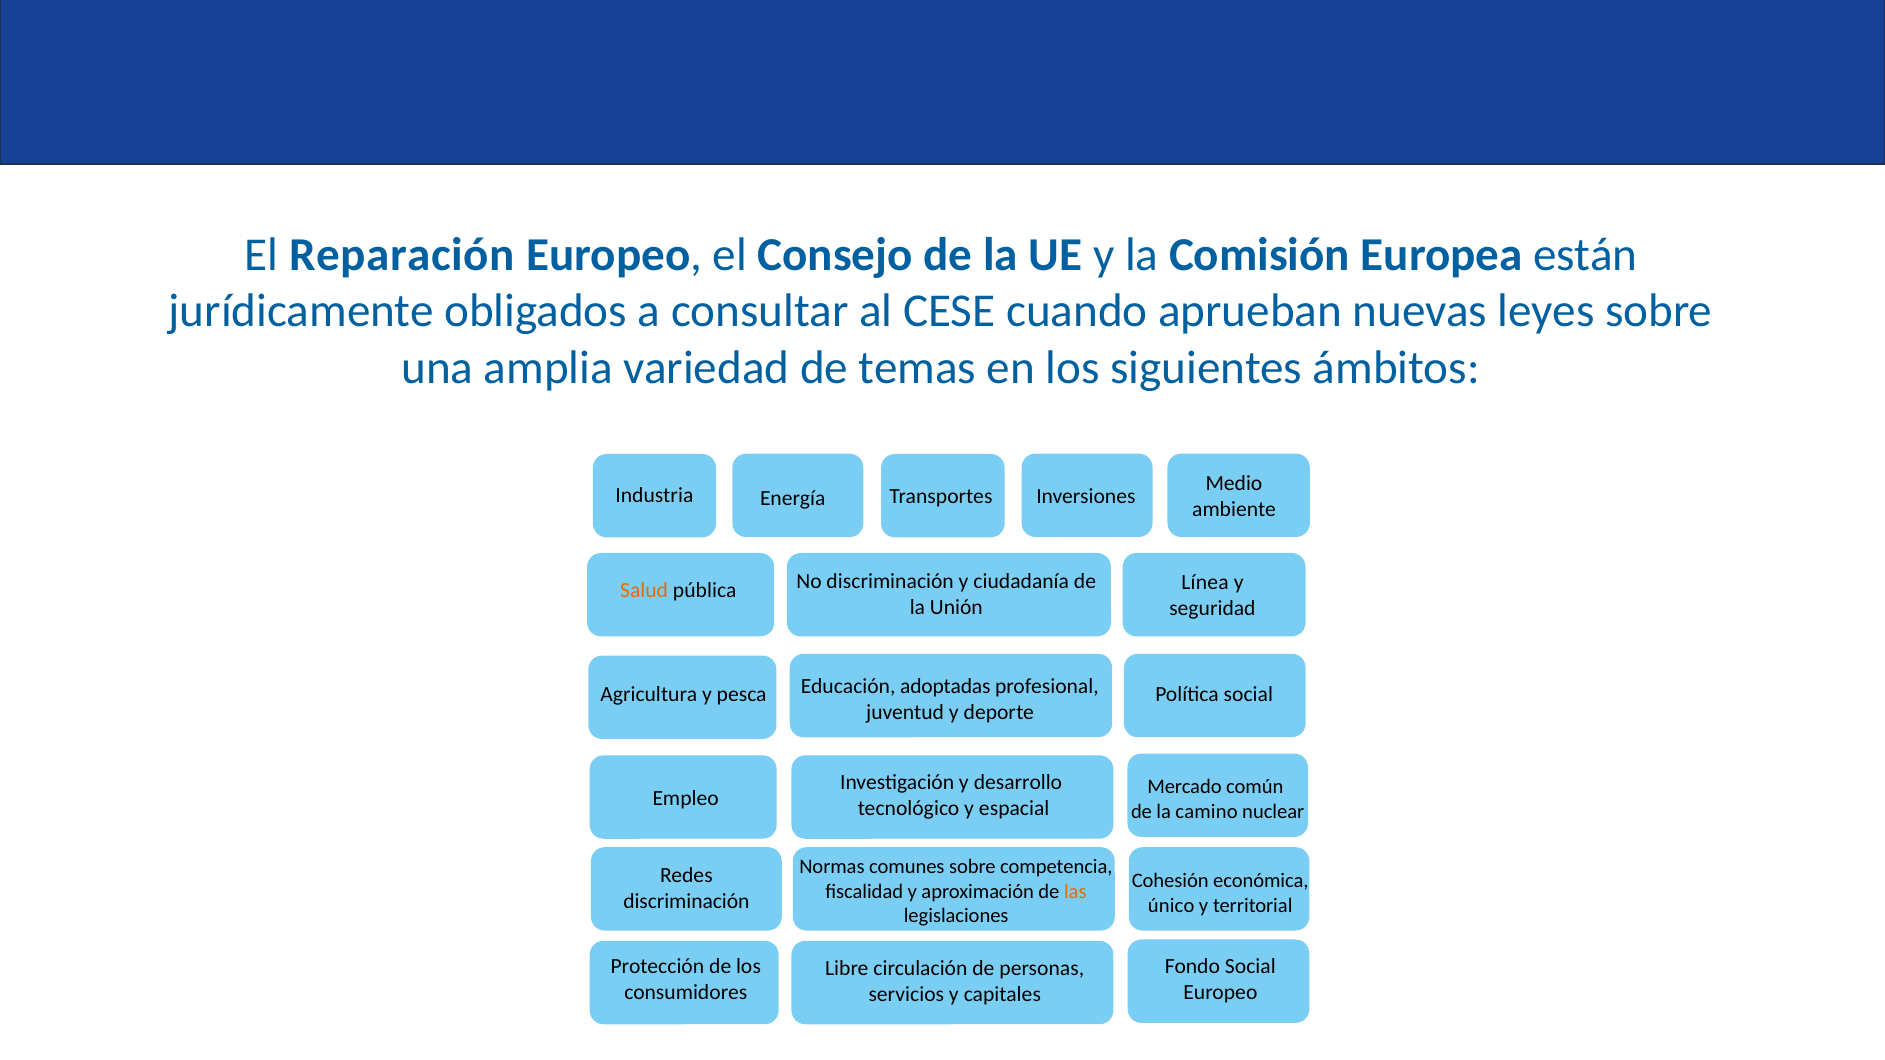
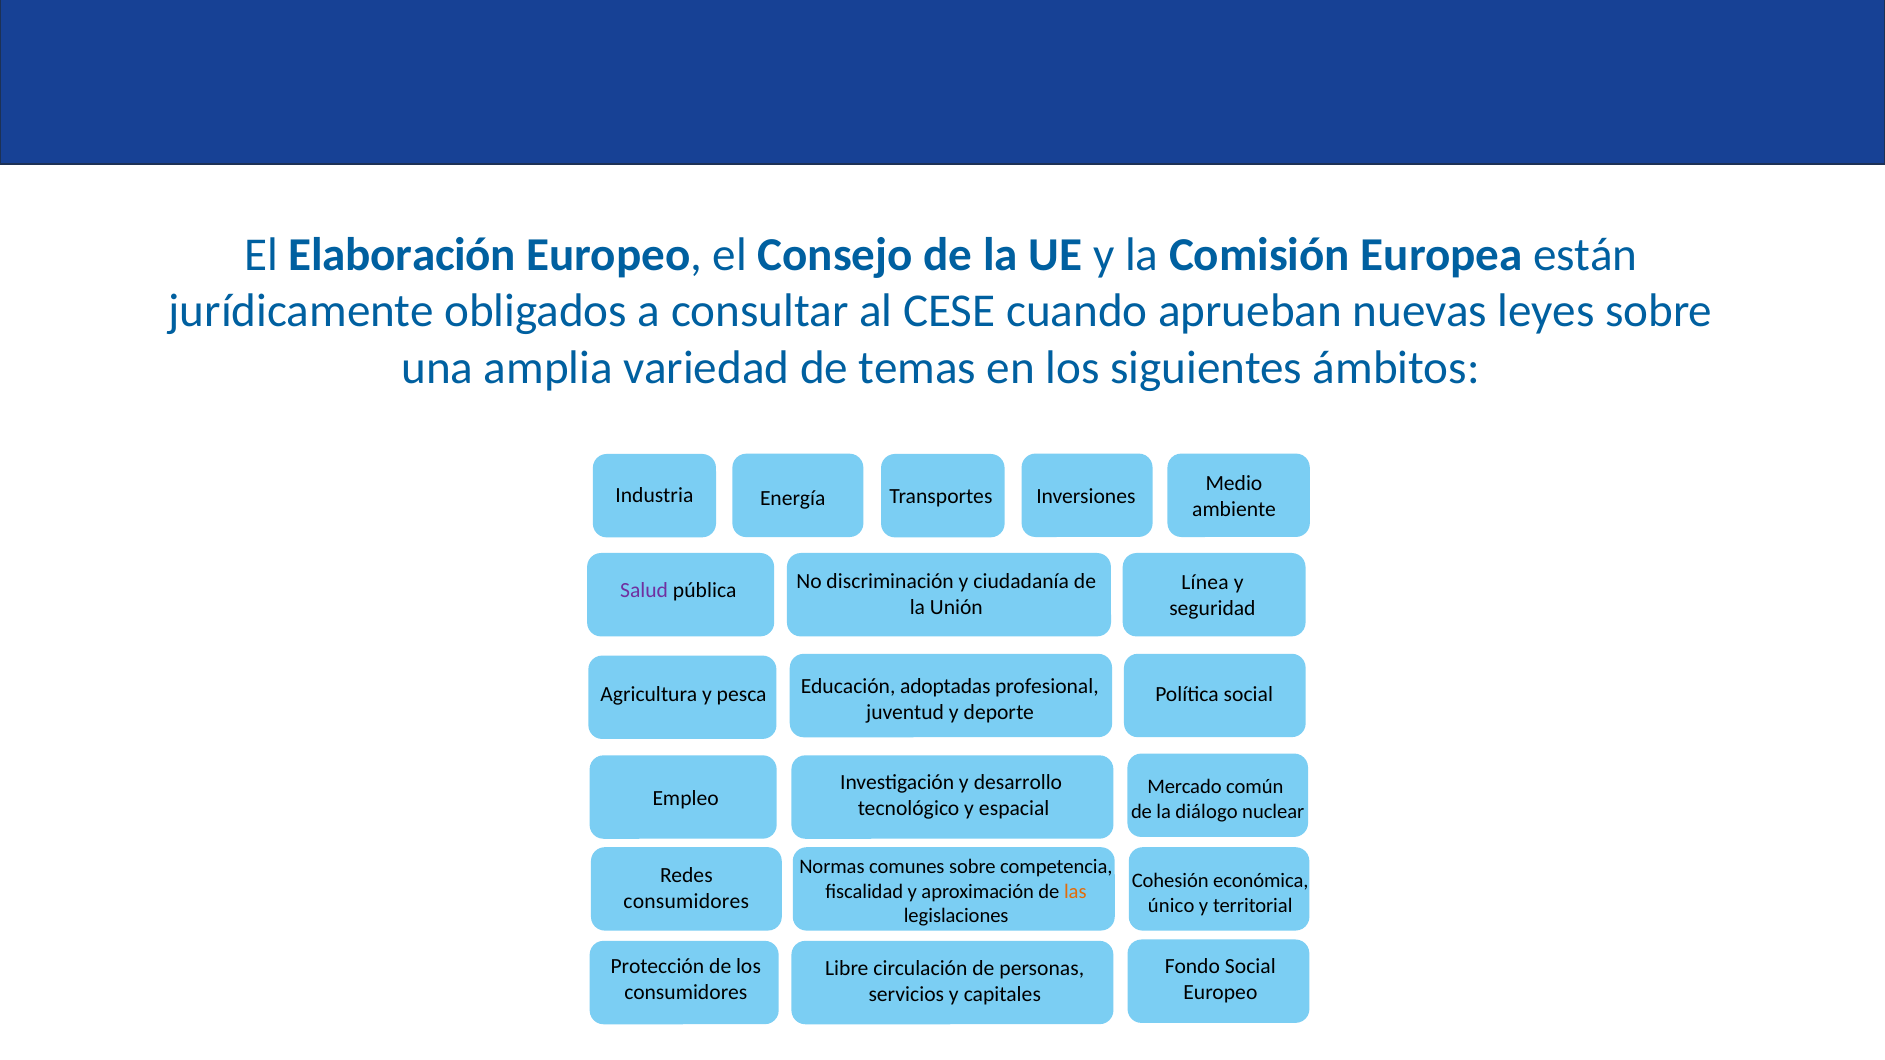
Reparación: Reparación -> Elaboración (402, 255)
Salud colour: orange -> purple (644, 591)
camino: camino -> diálogo (1207, 812)
discriminación: discriminación -> consumidores (686, 902)
